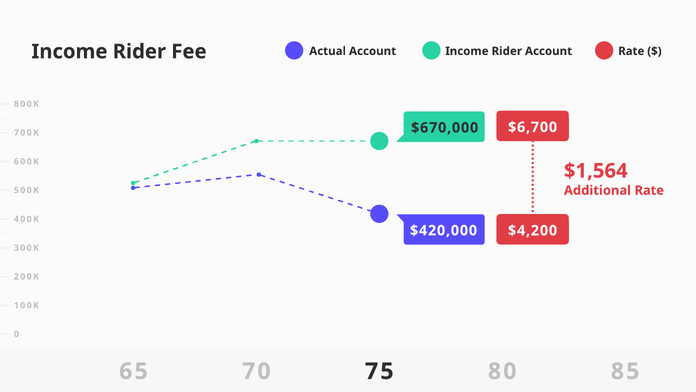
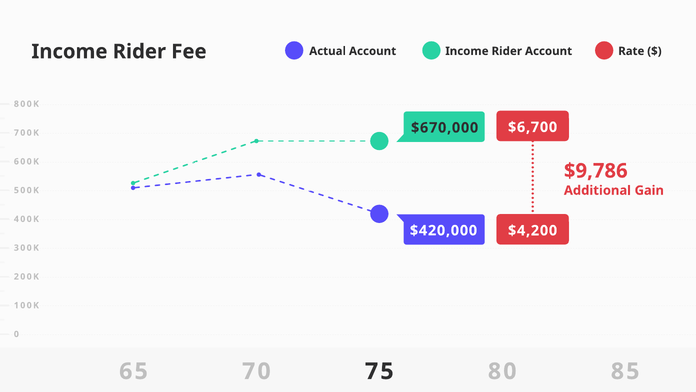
$1,564: $1,564 -> $9,786 (596, 171)
Additional Rate: Rate -> Gain (649, 190)
